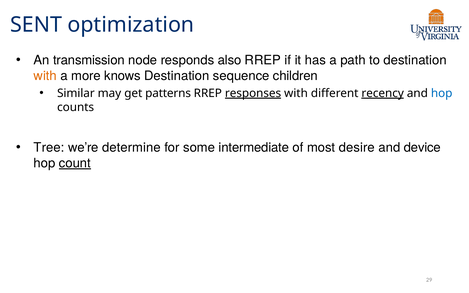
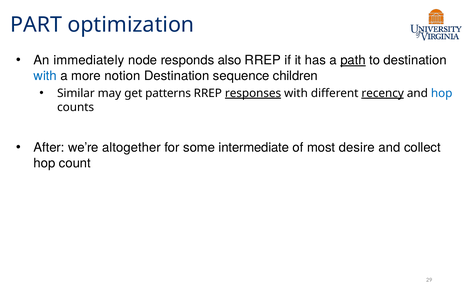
SENT: SENT -> PART (36, 25)
transmission: transmission -> immediately (89, 60)
path underline: none -> present (353, 60)
with colour: orange -> blue (45, 76)
knows: knows -> notion (122, 76)
Tree: Tree -> After (49, 148)
determine: determine -> altogether (131, 148)
device: device -> collect (422, 148)
count underline: present -> none (75, 163)
